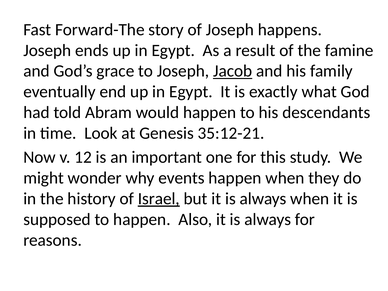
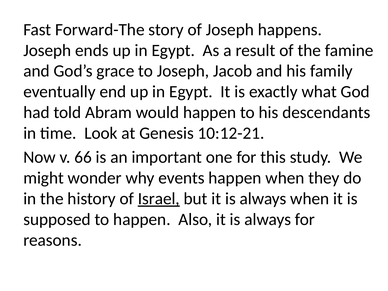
Jacob underline: present -> none (233, 71)
35:12-21: 35:12-21 -> 10:12-21 (231, 133)
12: 12 -> 66 (83, 157)
